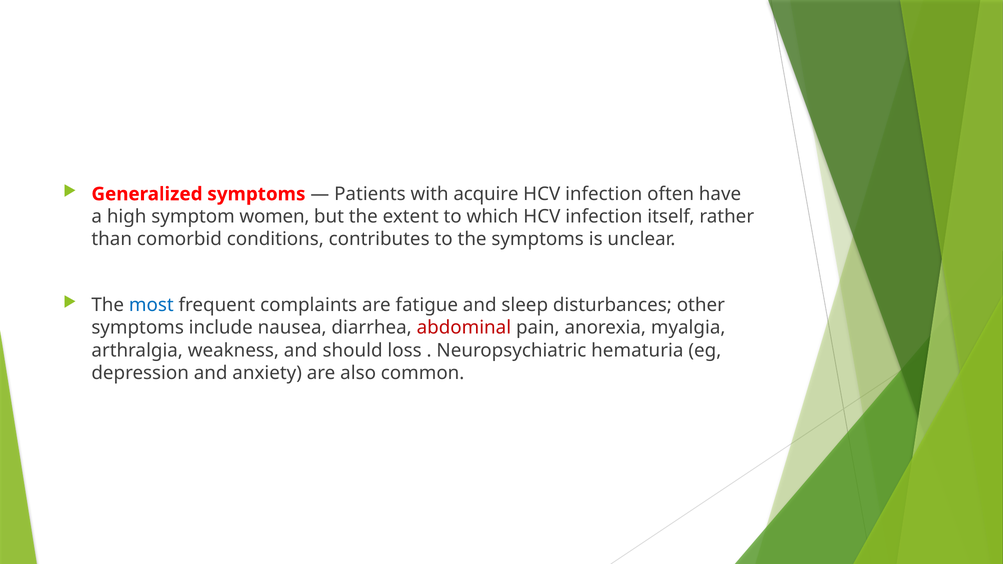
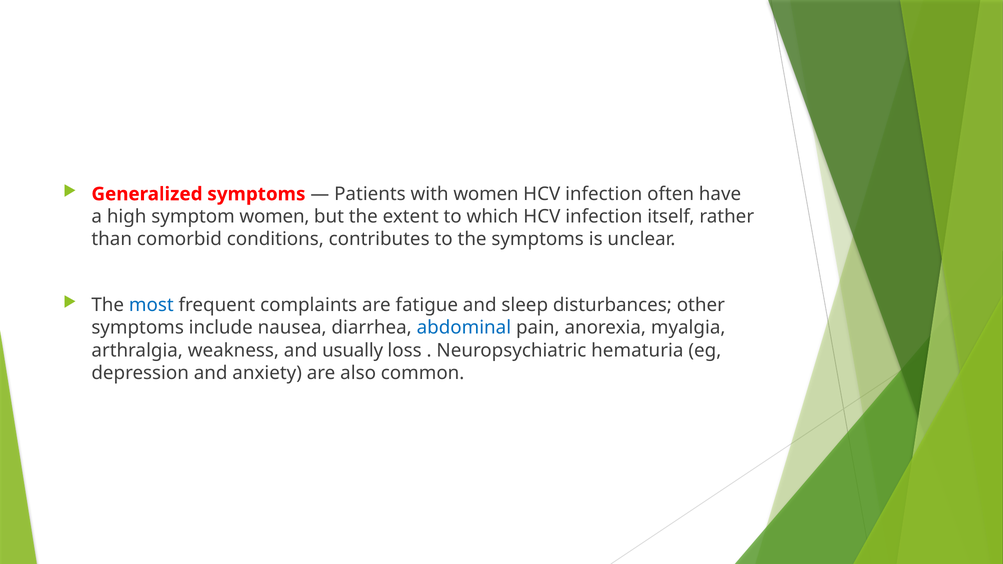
with acquire: acquire -> women (486, 194)
abdominal colour: red -> blue (464, 328)
should: should -> usually (353, 350)
